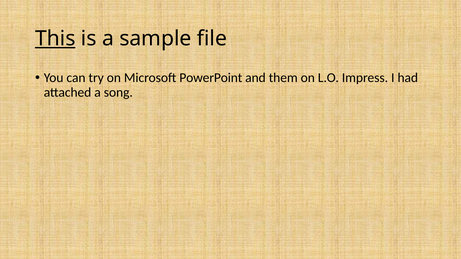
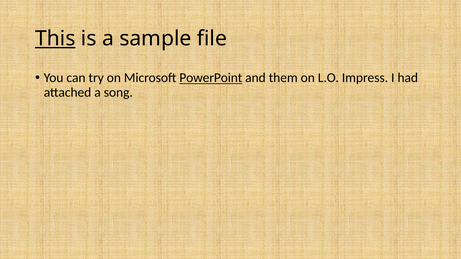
PowerPoint underline: none -> present (211, 78)
